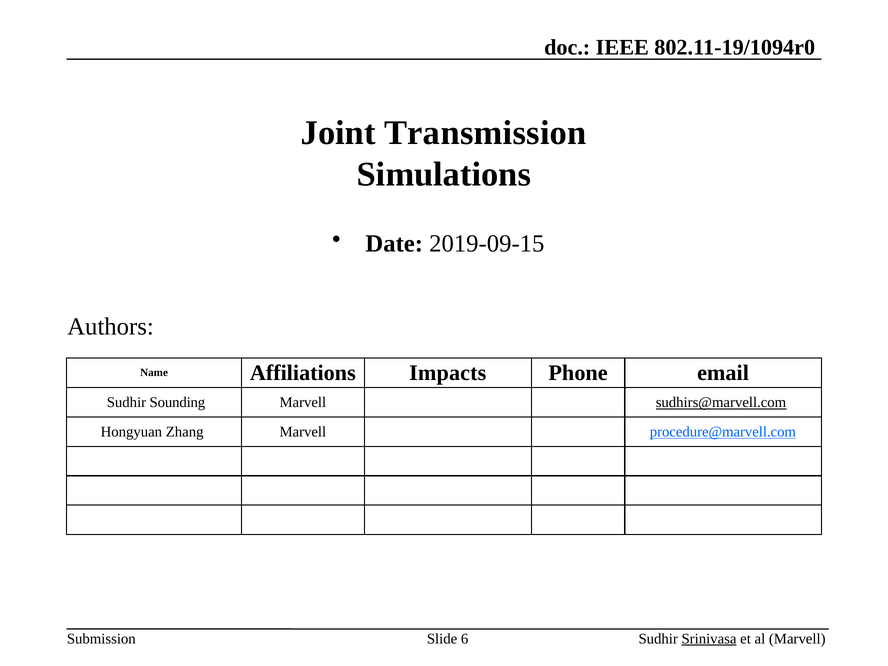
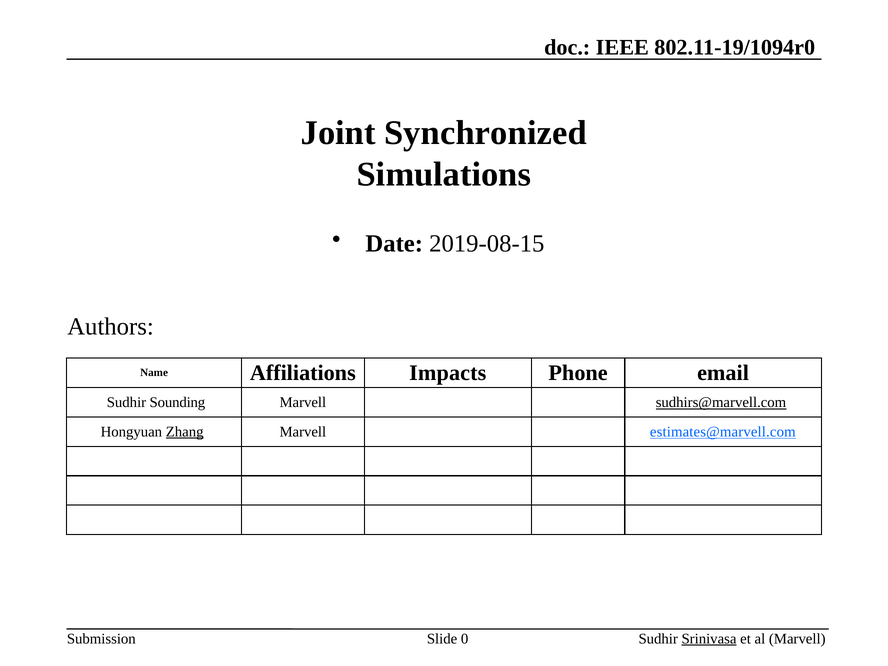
Transmission: Transmission -> Synchronized (485, 133)
2019-09-15: 2019-09-15 -> 2019-08-15 (487, 244)
Zhang underline: none -> present (185, 432)
procedure@marvell.com: procedure@marvell.com -> estimates@marvell.com (723, 432)
6: 6 -> 0 (465, 639)
